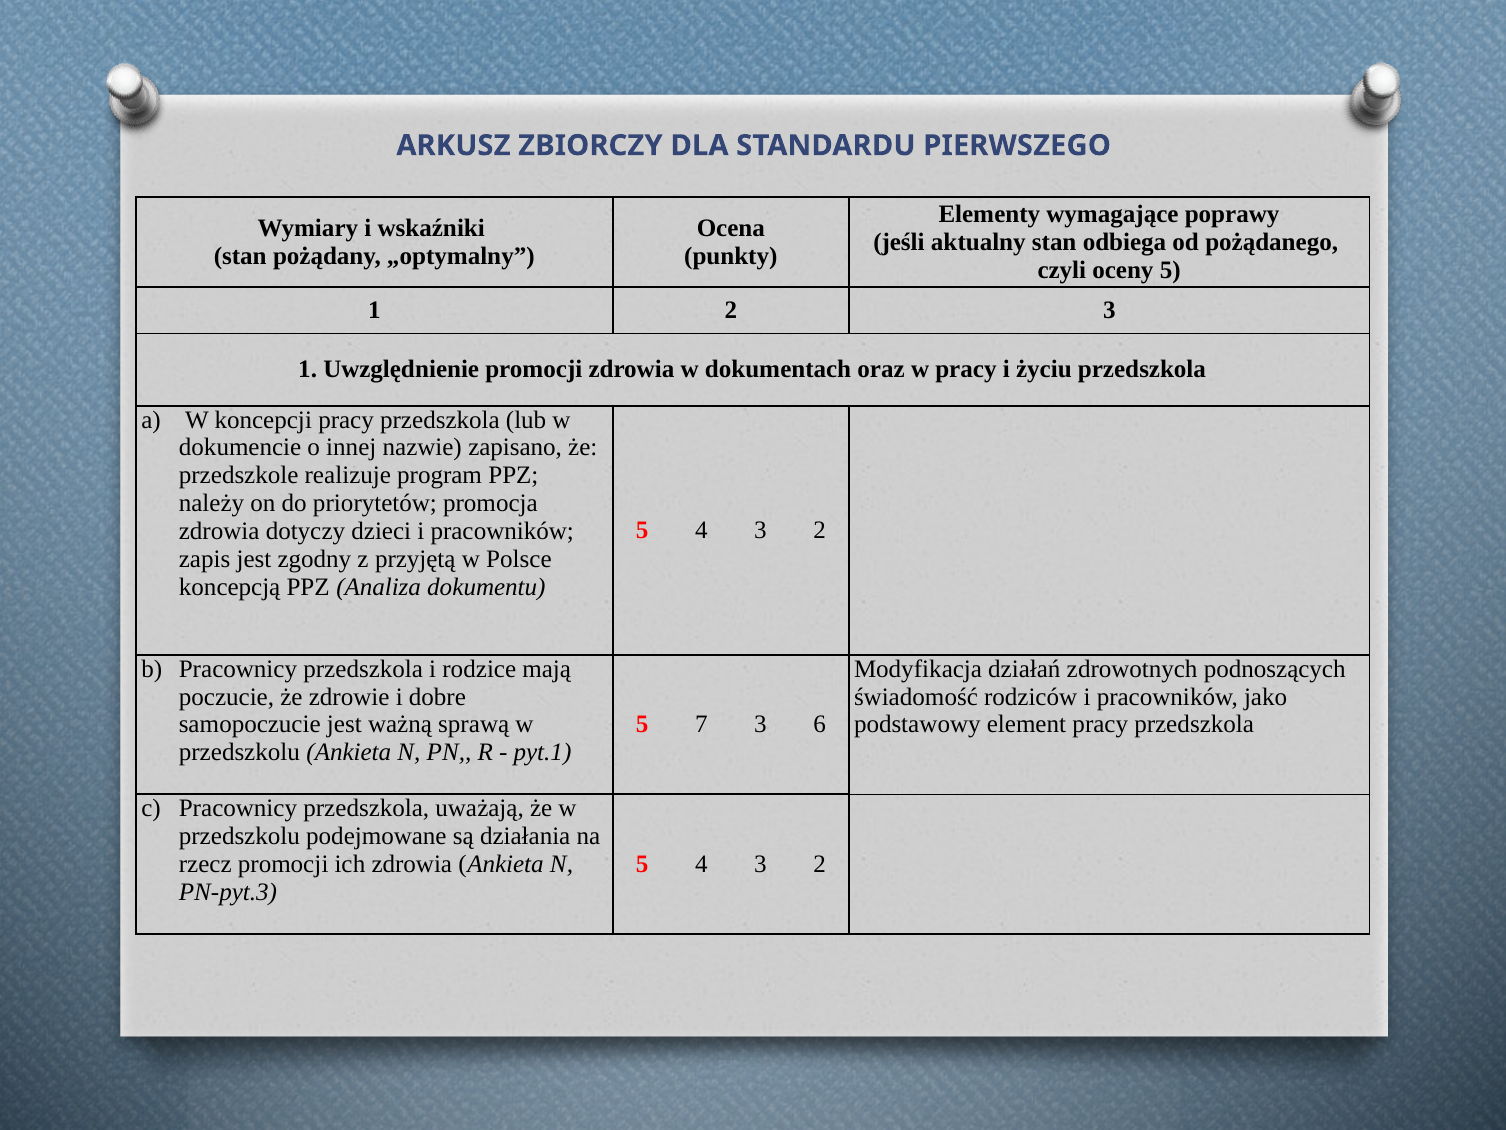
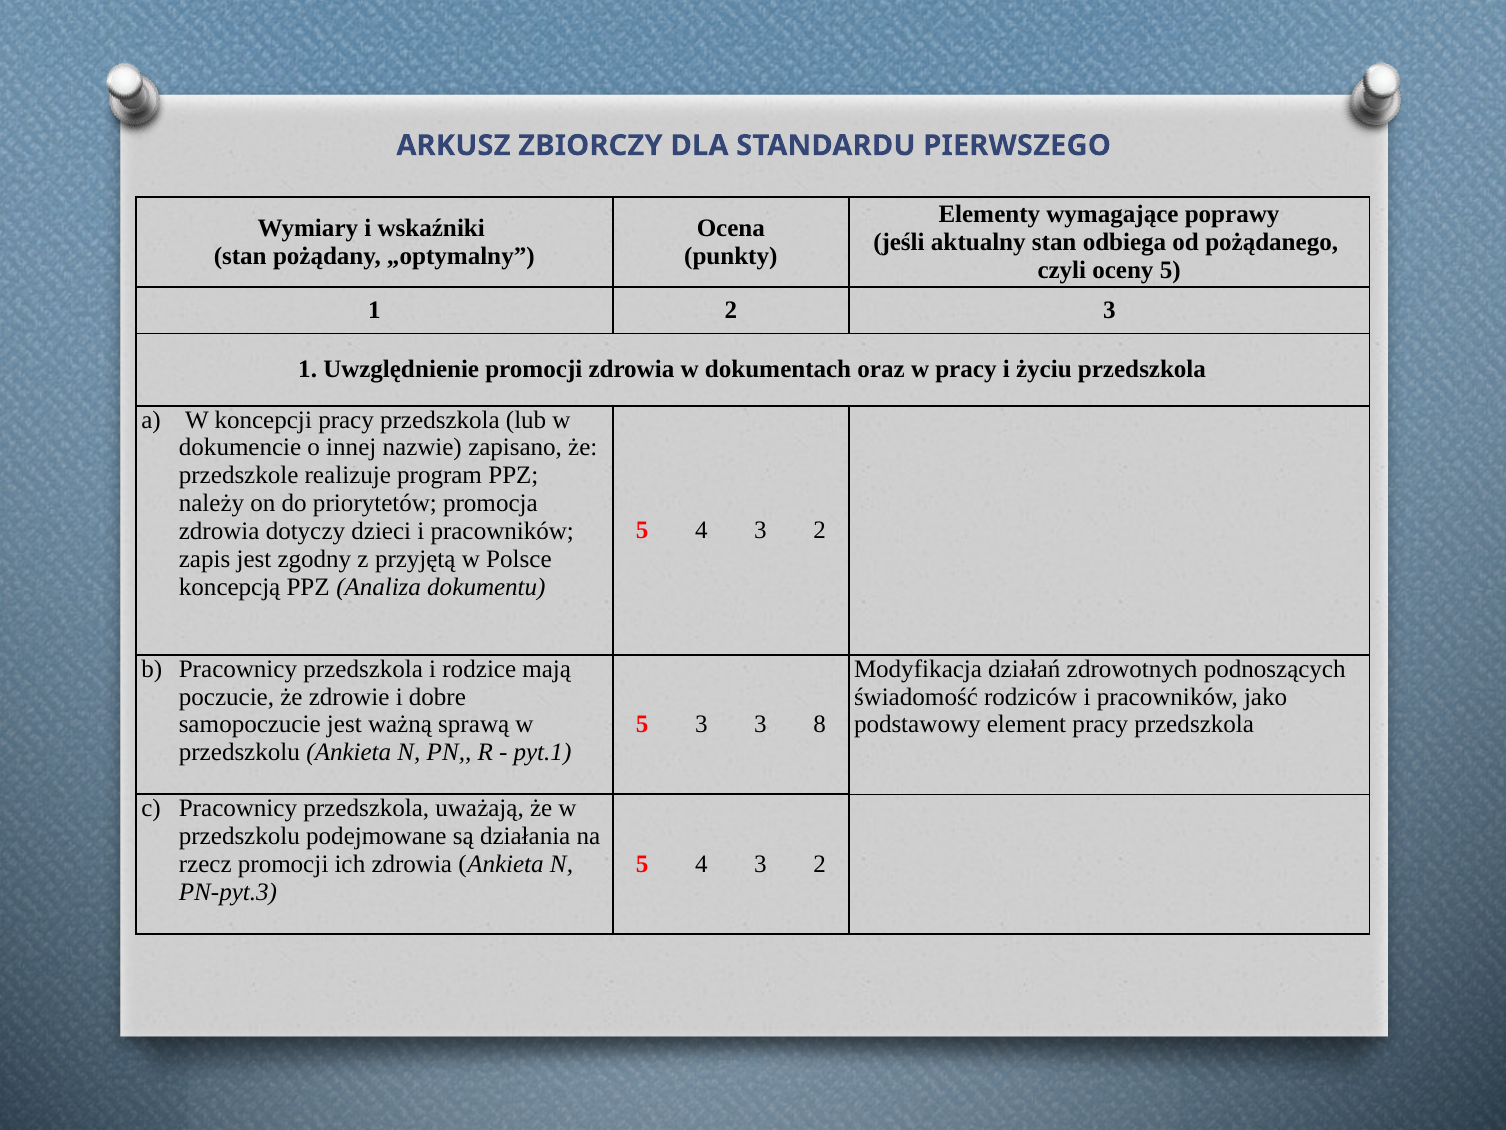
5 7: 7 -> 3 (701, 724)
6: 6 -> 8 (820, 724)
